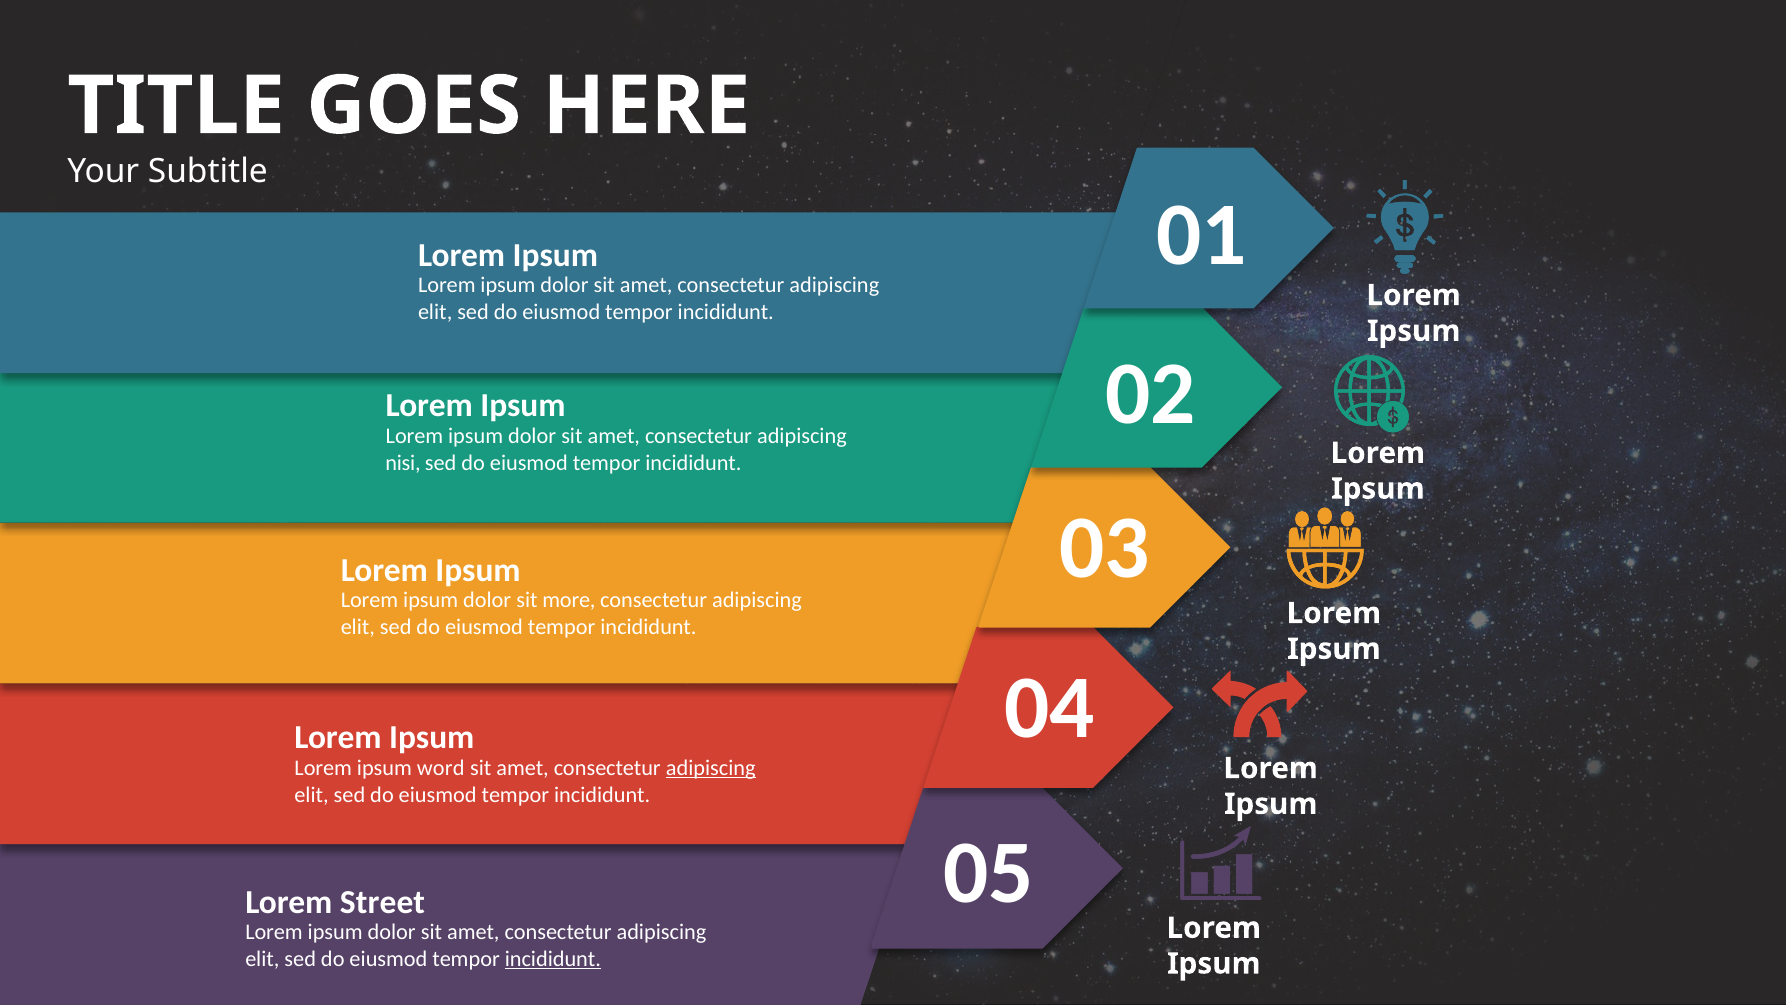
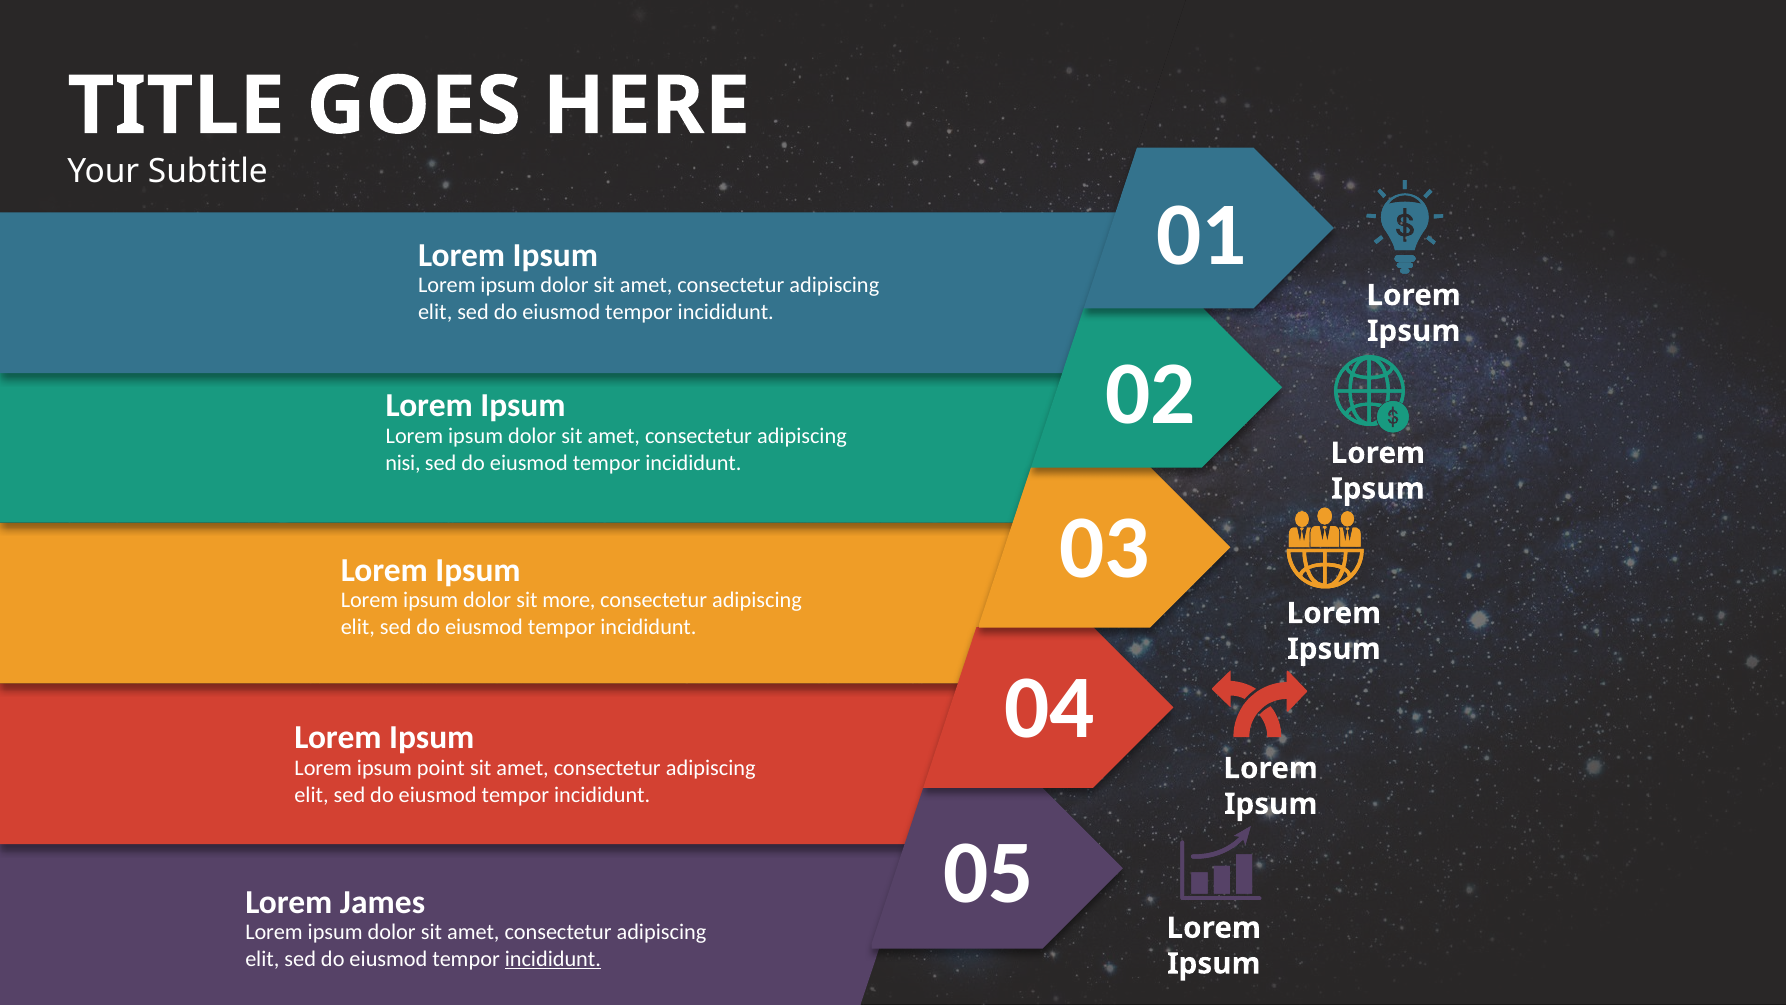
word: word -> point (441, 768)
adipiscing underline: present -> none (711, 768)
Street: Street -> James (383, 902)
